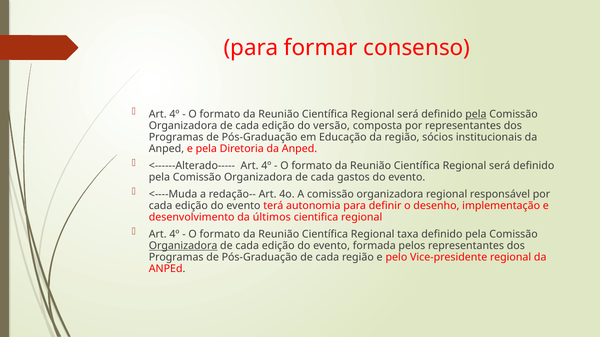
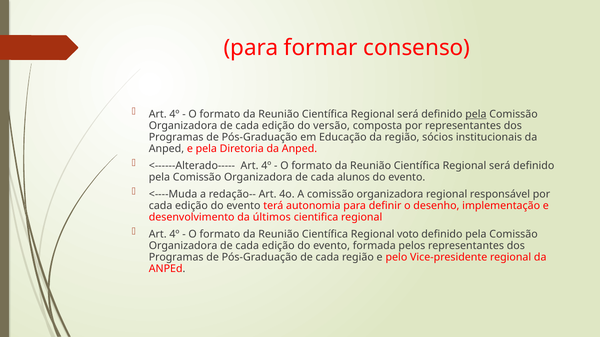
gastos: gastos -> alunos (353, 177)
taxa: taxa -> voto (408, 235)
Organizadora underline: present -> none (183, 246)
